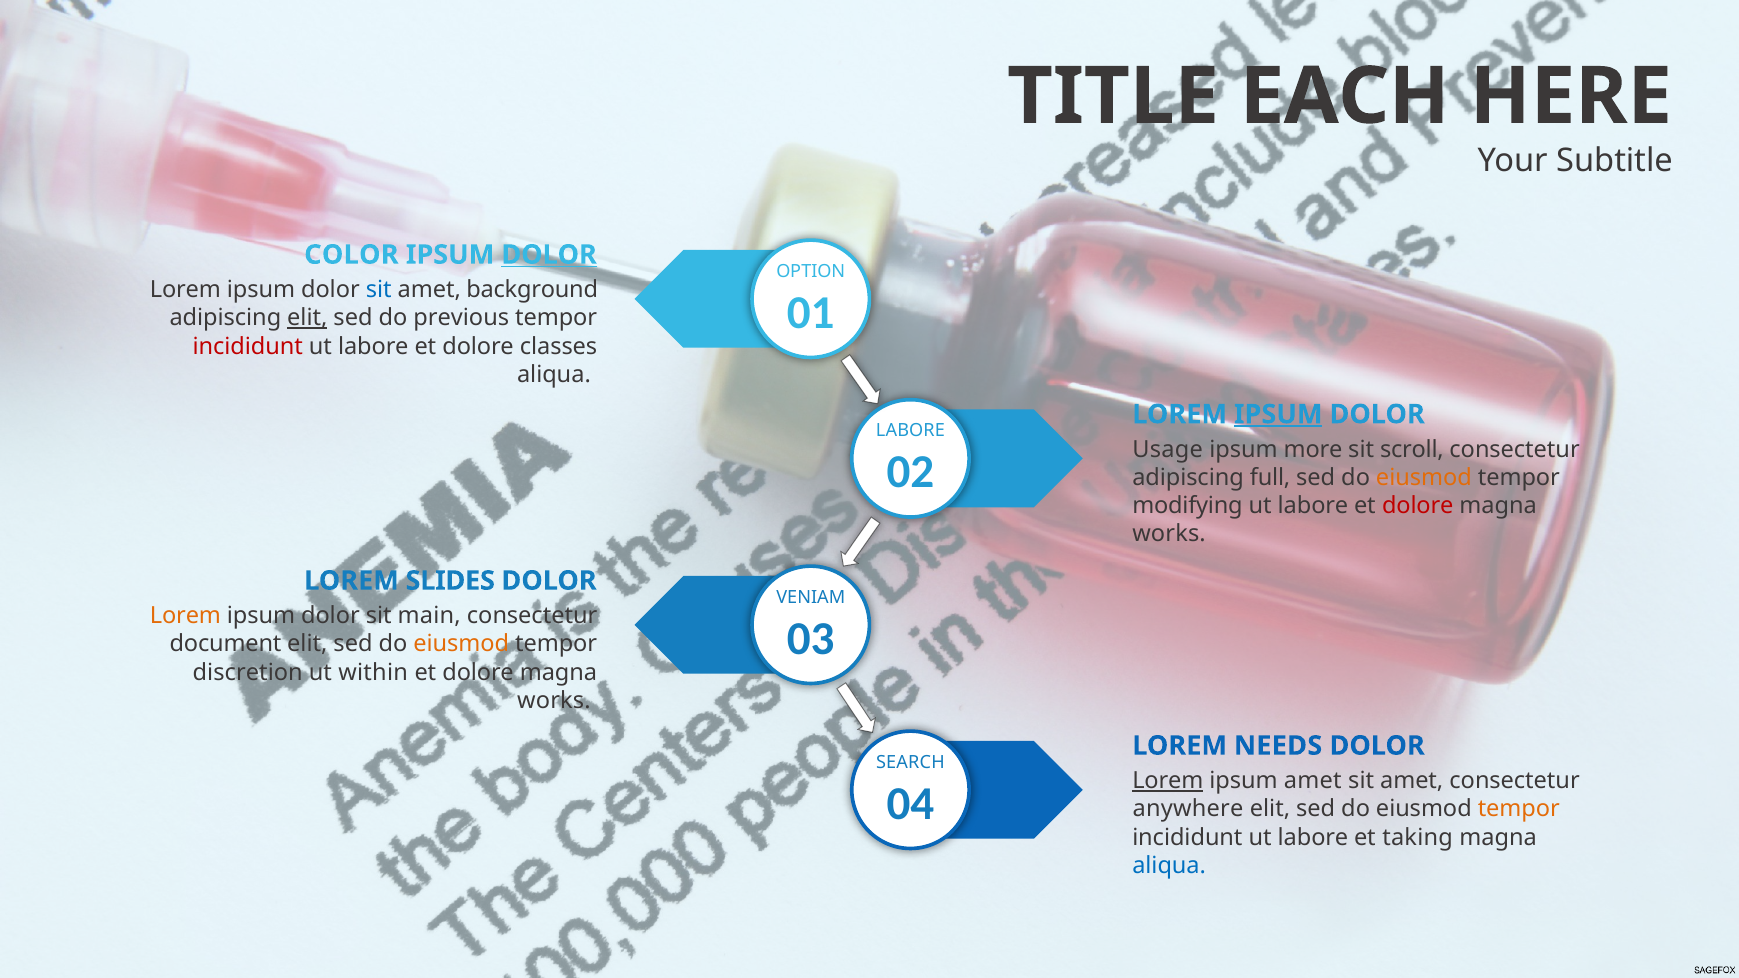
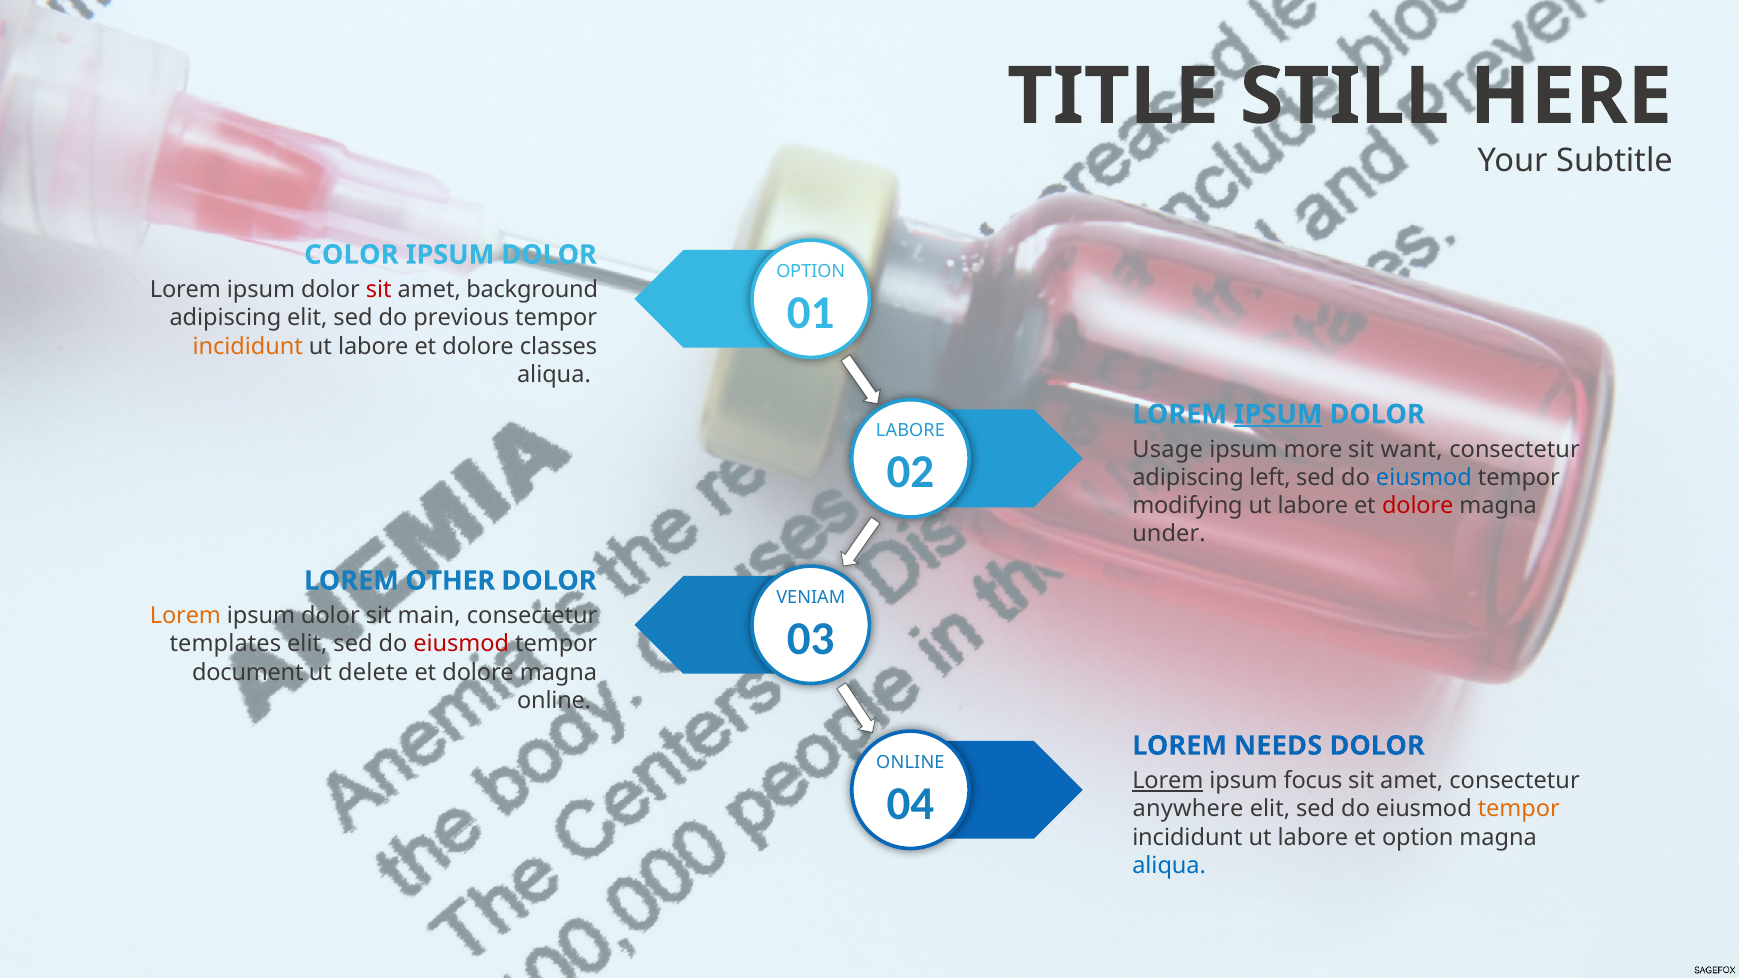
EACH: EACH -> STILL (1344, 97)
DOLOR underline: present -> none (549, 255)
sit colour: blue -> red (379, 290)
elit underline: present -> none (307, 318)
incididunt colour: red -> orange (248, 346)
scroll: scroll -> want (1412, 449)
full: full -> left (1270, 478)
eiusmod colour: orange -> blue (1424, 478)
works: works -> under (1169, 534)
SLIDES: SLIDES -> OTHER (450, 581)
document: document -> templates (225, 644)
eiusmod colour: orange -> red (461, 644)
discretion: discretion -> document (248, 672)
within: within -> delete (373, 672)
works: works -> online (554, 701)
SEARCH: SEARCH -> ONLINE (910, 763)
ipsum amet: amet -> focus (1313, 781)
et taking: taking -> option (1418, 837)
